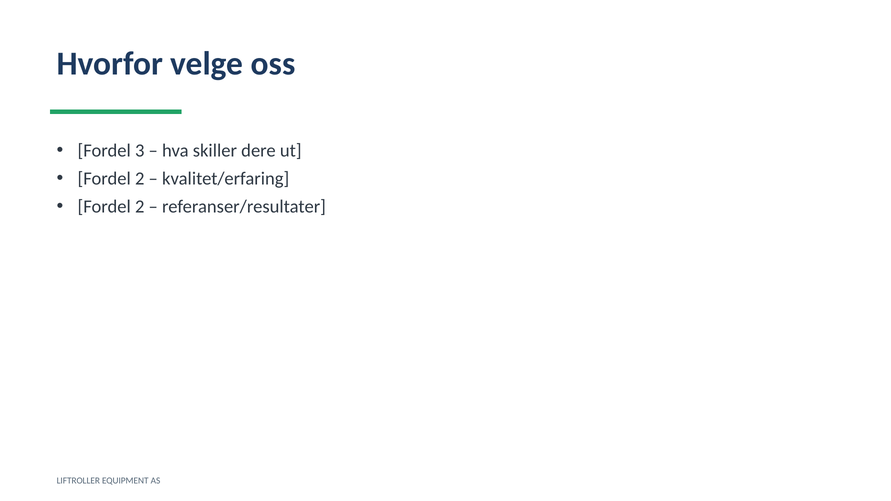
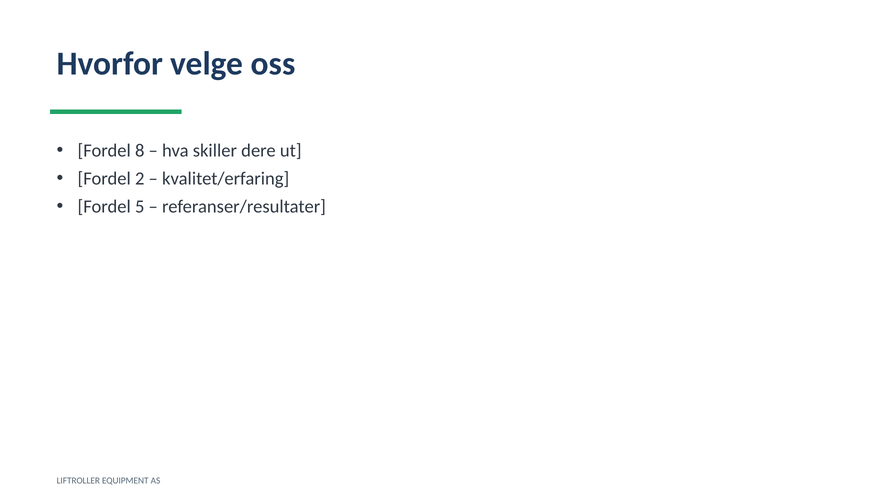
3: 3 -> 8 (140, 151)
2: 2 -> 5 (140, 207)
